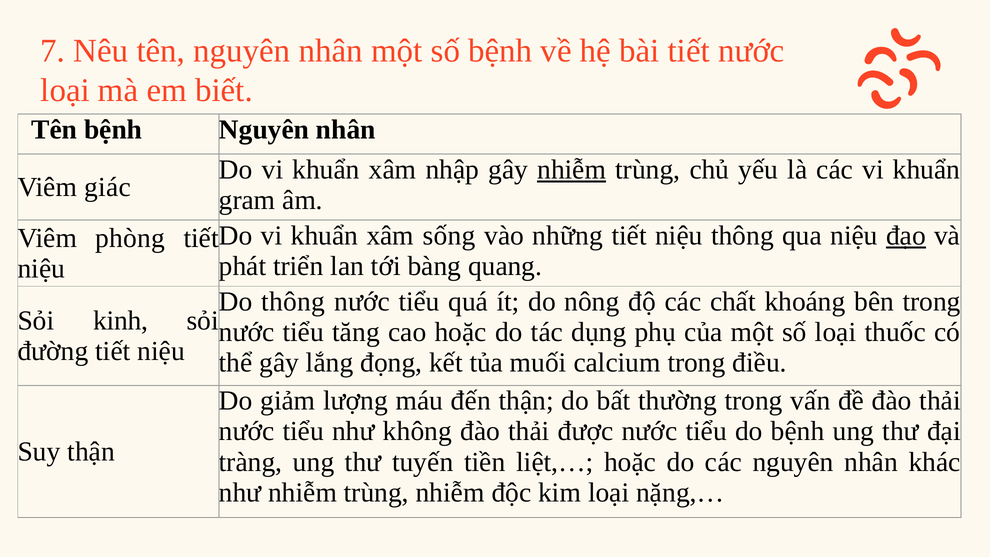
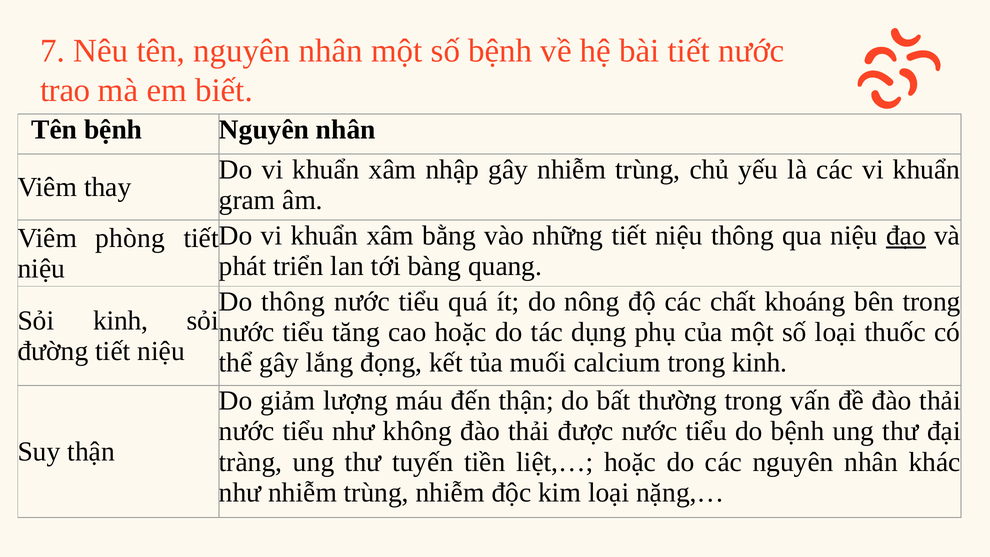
loại: loại -> trao (65, 91)
nhiễm underline: present -> none (572, 170)
giác: giác -> thay (108, 187)
sống: sống -> bằng (449, 236)
trong điều: điều -> kinh (760, 363)
